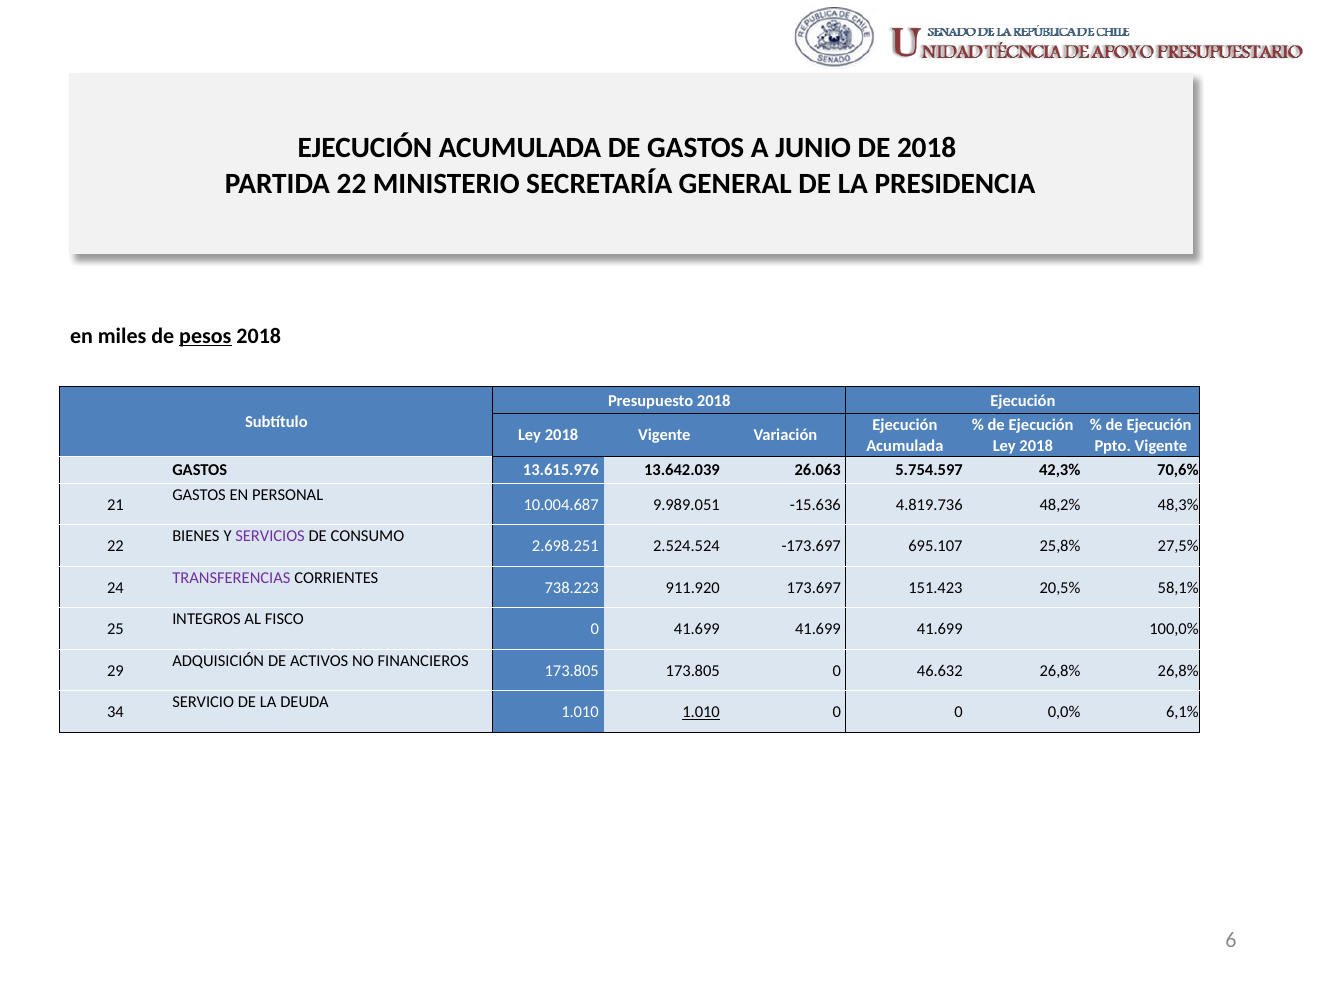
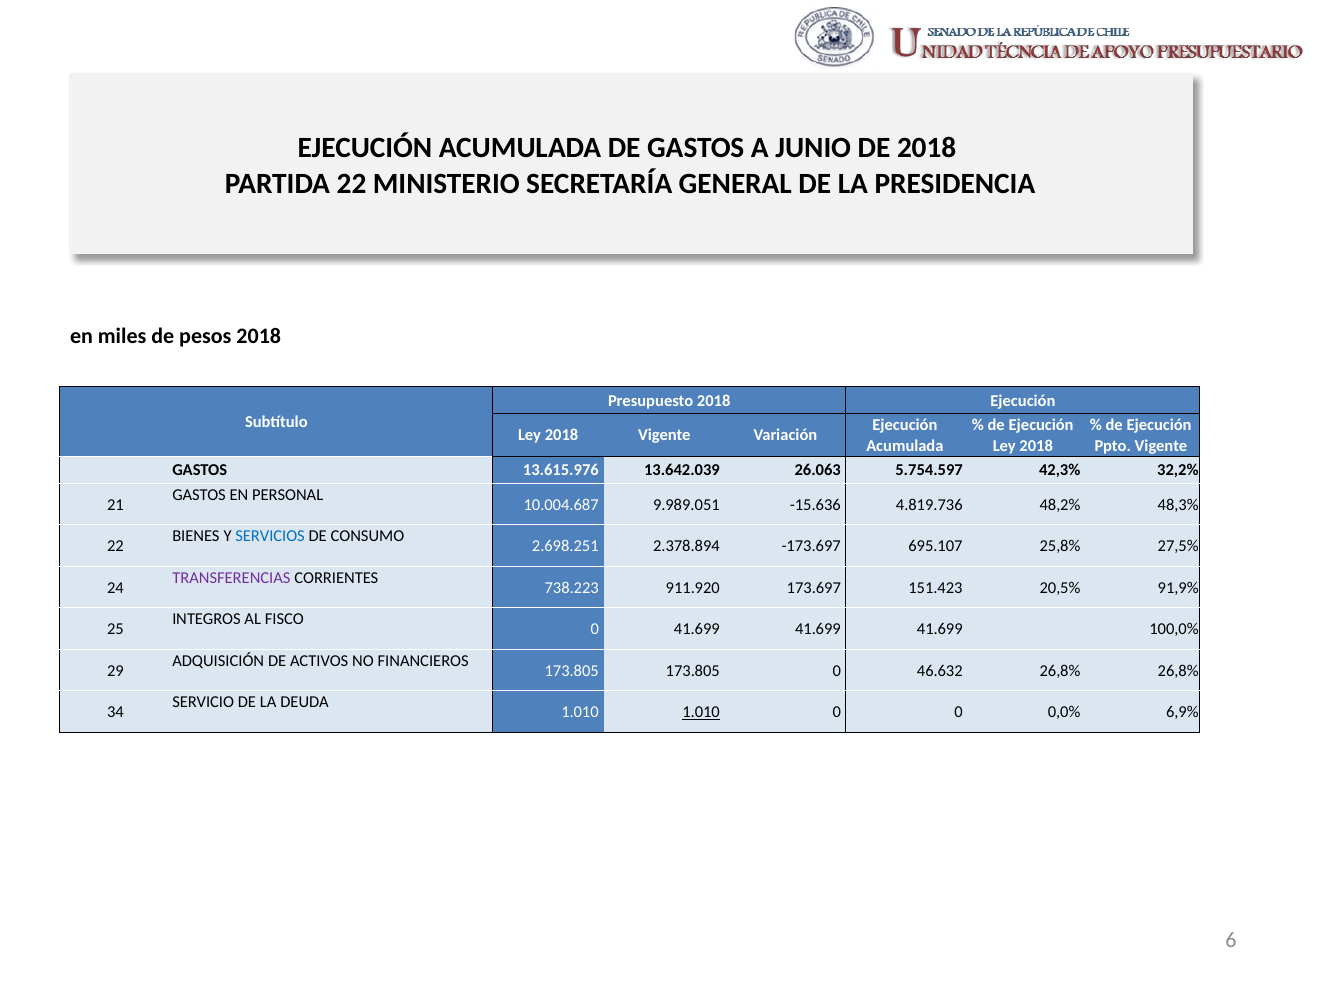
pesos underline: present -> none (205, 336)
70,6%: 70,6% -> 32,2% (1178, 470)
SERVICIOS colour: purple -> blue (270, 536)
2.524.524: 2.524.524 -> 2.378.894 (686, 546)
58,1%: 58,1% -> 91,9% (1178, 587)
6,1%: 6,1% -> 6,9% (1182, 712)
